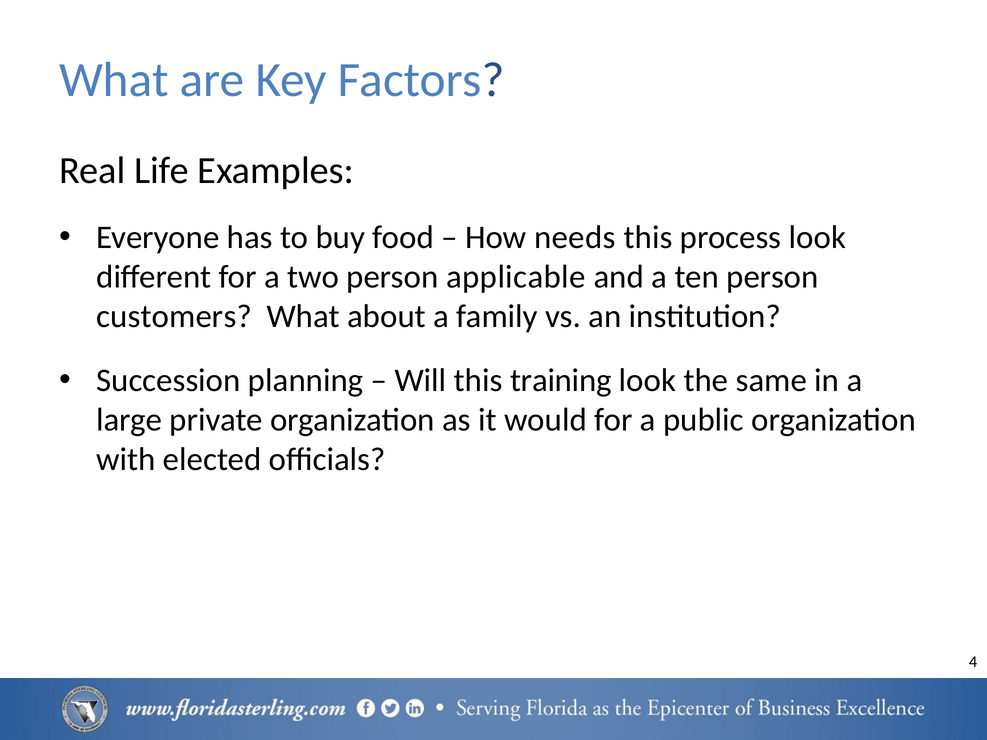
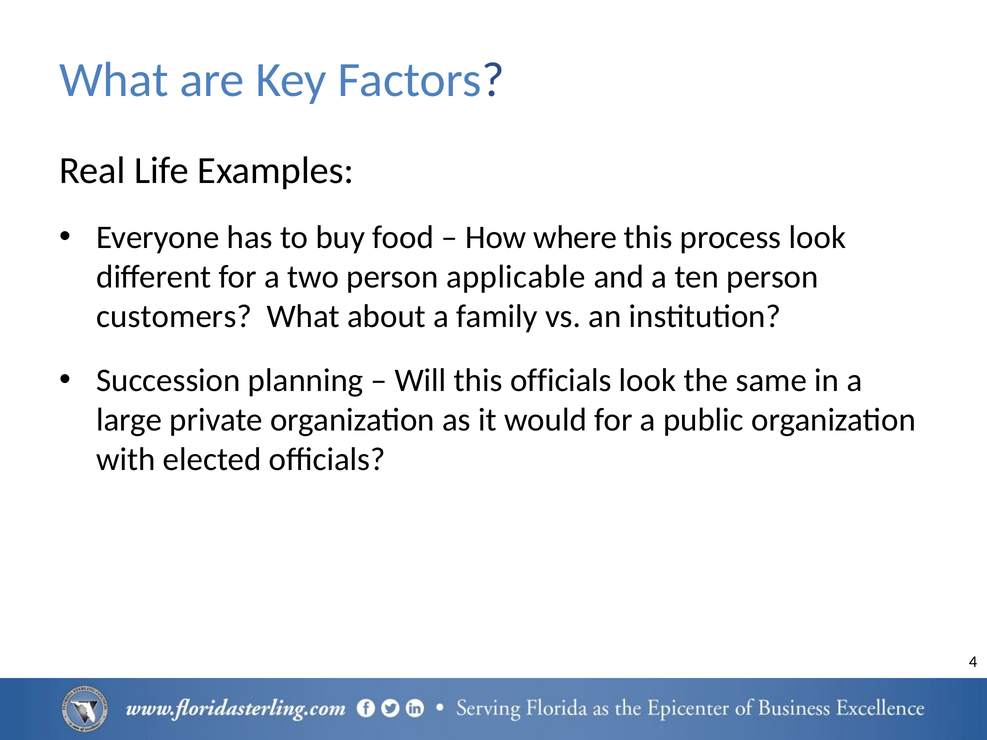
needs: needs -> where (575, 238)
this training: training -> officials (561, 381)
